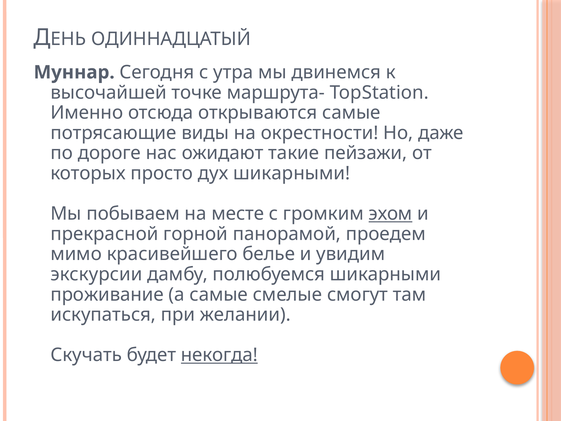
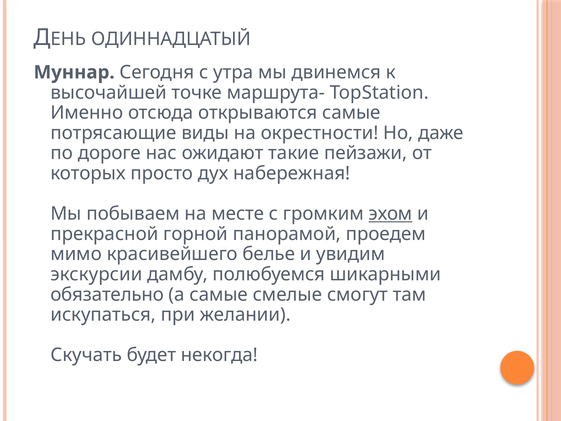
дух шикарными: шикарными -> набережная (292, 173)
проживание: проживание -> обязательно (107, 294)
некогда underline: present -> none (219, 355)
